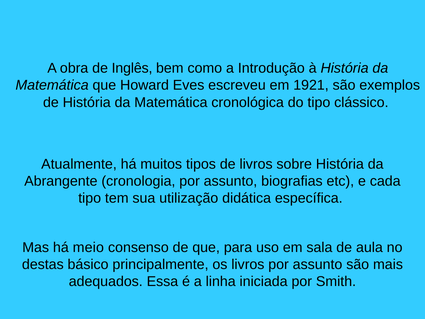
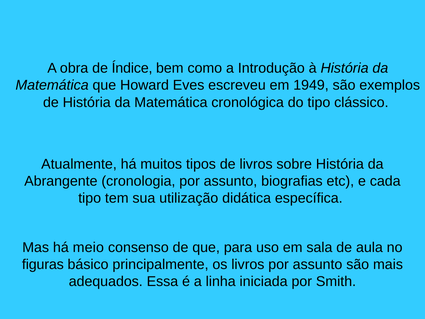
Inglês: Inglês -> Índice (132, 68)
1921: 1921 -> 1949 (311, 85)
destas: destas -> figuras (43, 264)
